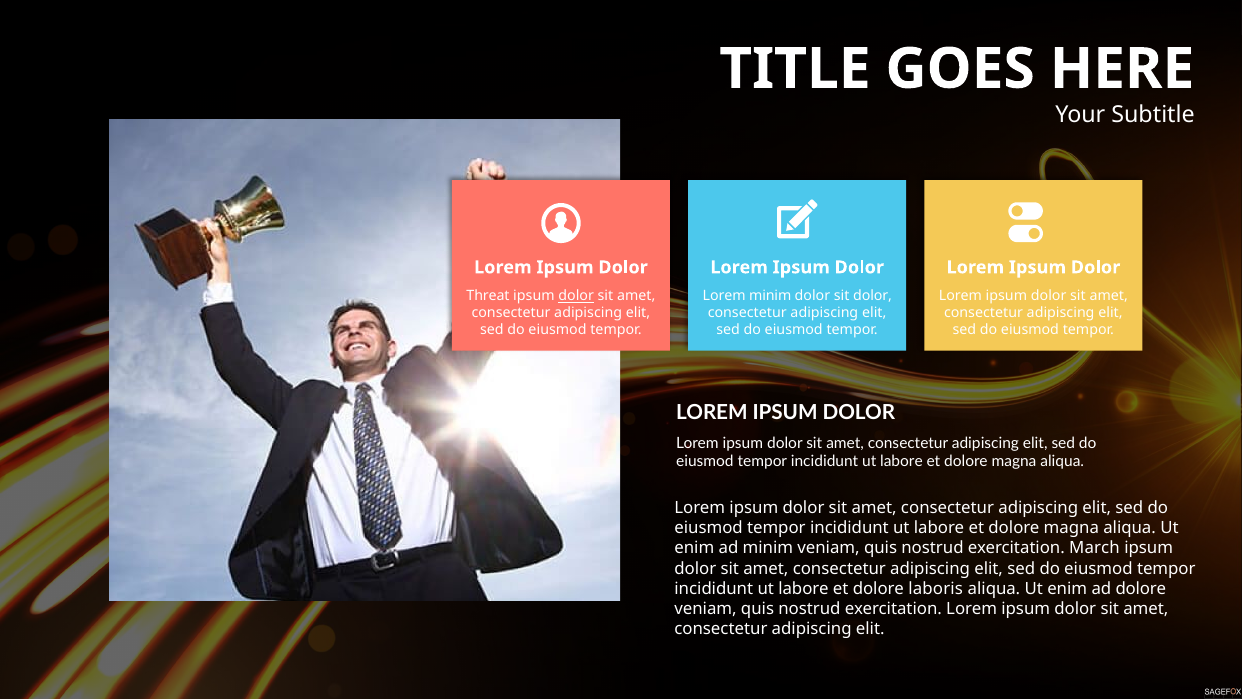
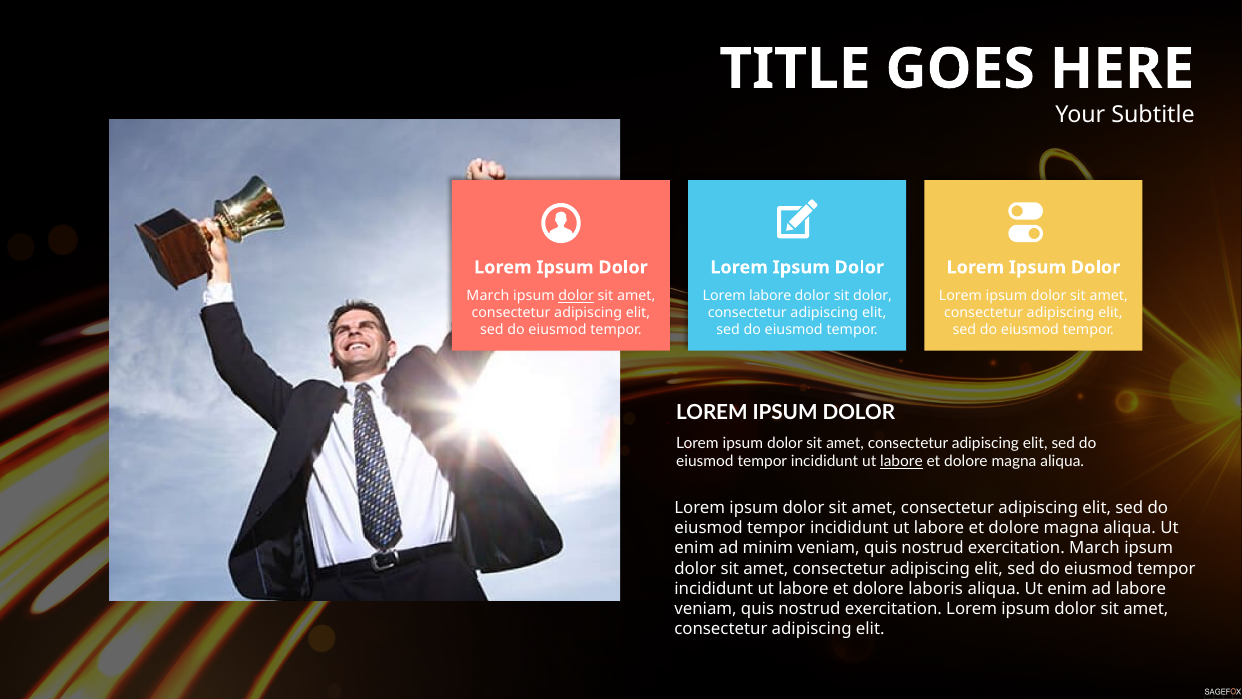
Threat: Threat -> March (488, 296)
Lorem minim: minim -> labore (770, 296)
labore underline: none -> present (901, 461)
ad dolore: dolore -> labore (1141, 589)
